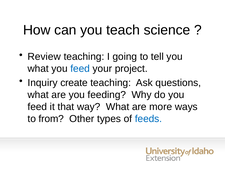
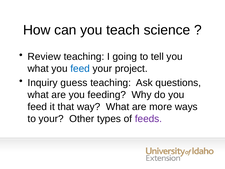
create: create -> guess (74, 83)
to from: from -> your (51, 119)
feeds colour: blue -> purple (148, 119)
